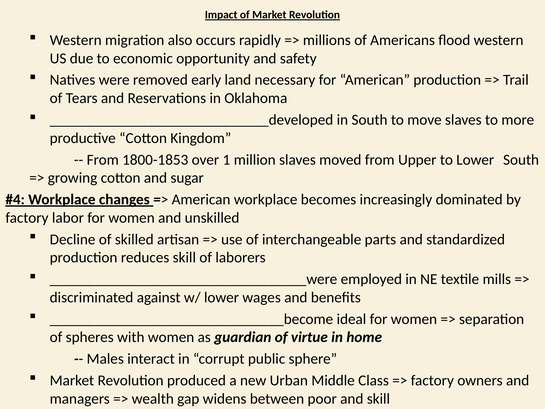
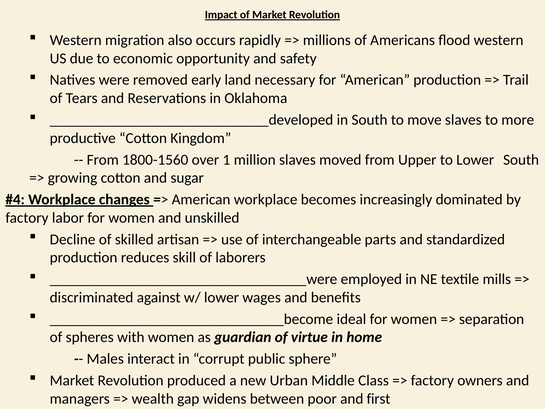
1800-1853: 1800-1853 -> 1800-1560 (155, 160)
and skill: skill -> first (378, 399)
